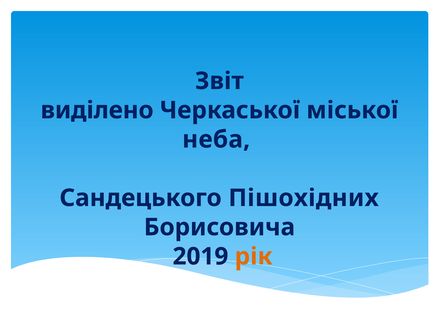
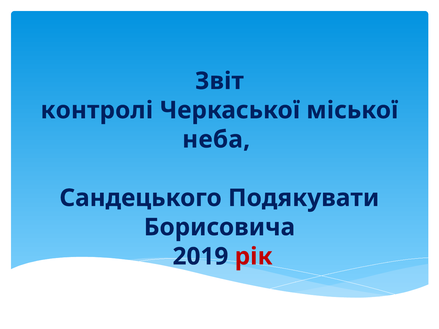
виділено: виділено -> контролі (97, 110)
Пішохідних: Пішохідних -> Подякувати (304, 198)
рік colour: orange -> red (254, 257)
